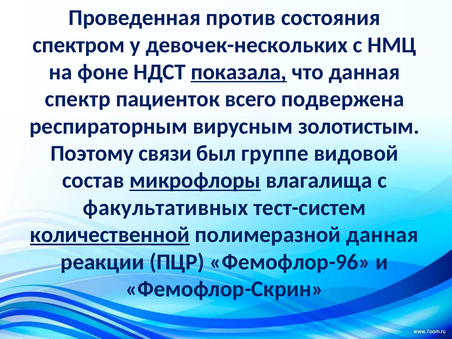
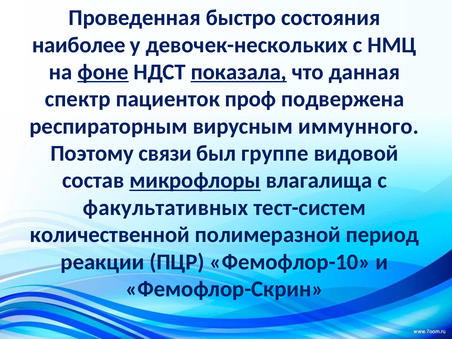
против: против -> быстро (241, 18)
спектром: спектром -> наиболее (79, 45)
фоне underline: none -> present (103, 72)
всего: всего -> проф (251, 99)
золотистым: золотистым -> иммунного (359, 126)
количественной underline: present -> none (110, 235)
полимеразной данная: данная -> период (382, 235)
Фемофлор-96: Фемофлор-96 -> Фемофлор-10 (290, 262)
